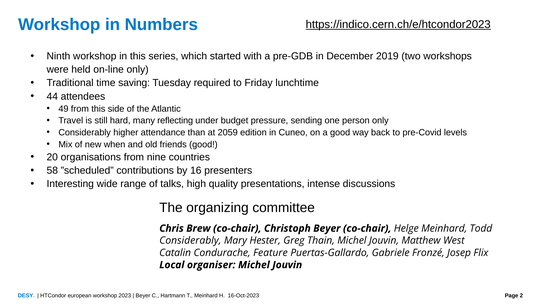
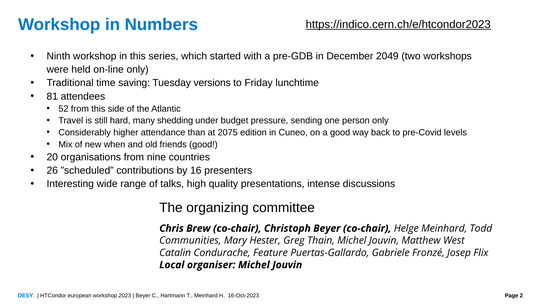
2019: 2019 -> 2049 (387, 56)
required: required -> versions (212, 83)
44: 44 -> 81 (52, 96)
49: 49 -> 52 (63, 109)
reflecting: reflecting -> shedding (175, 121)
2059: 2059 -> 2075 (228, 133)
58: 58 -> 26 (52, 171)
Considerably: Considerably -> Communities (190, 241)
